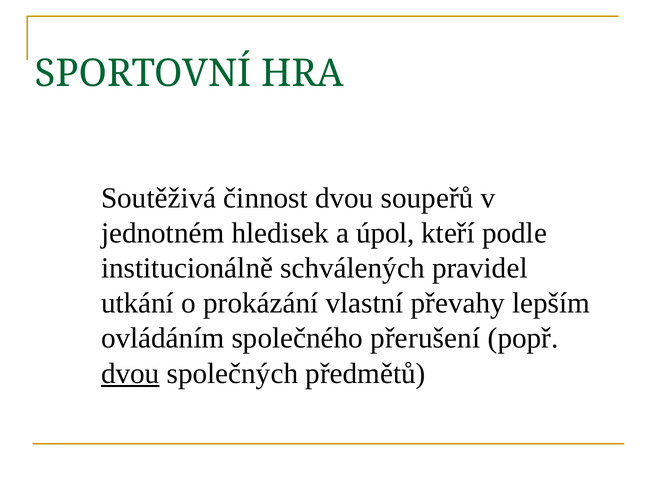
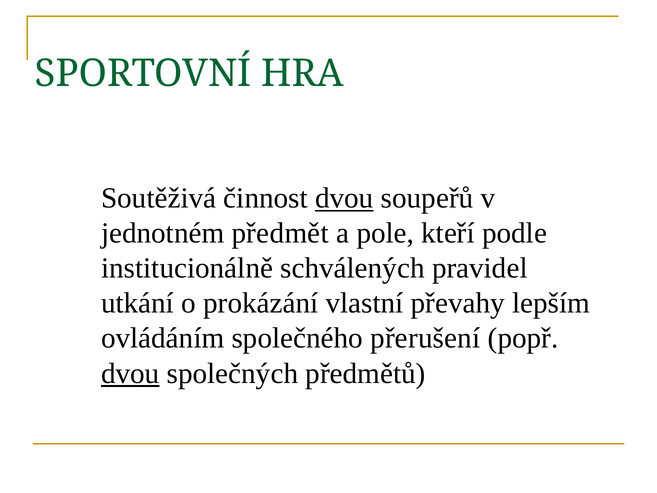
dvou underline: none -> present (344, 198)
hledisek: hledisek -> předmět (280, 233)
úpol: úpol -> pole (385, 233)
